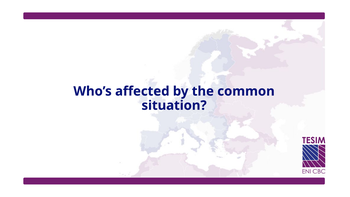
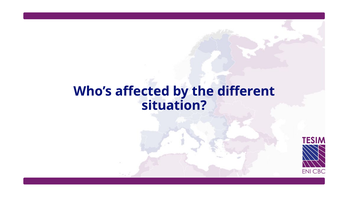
common: common -> different (246, 91)
